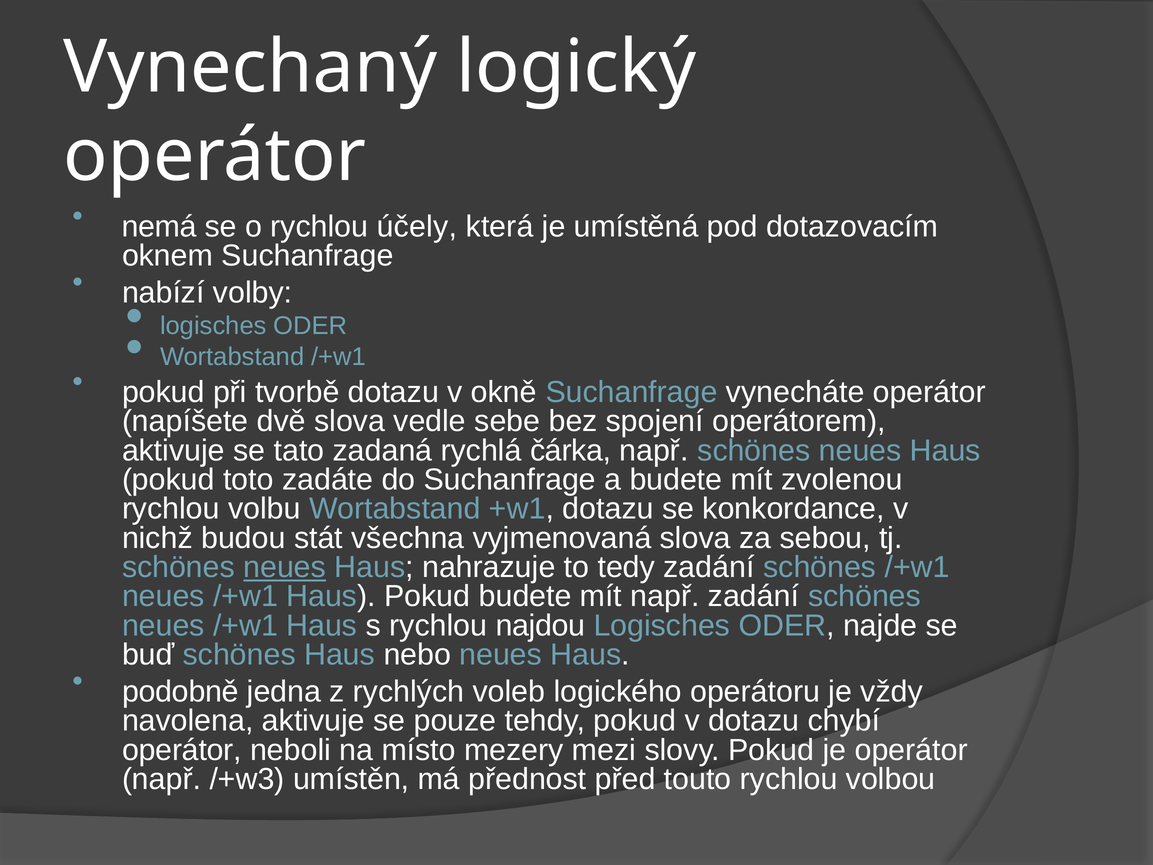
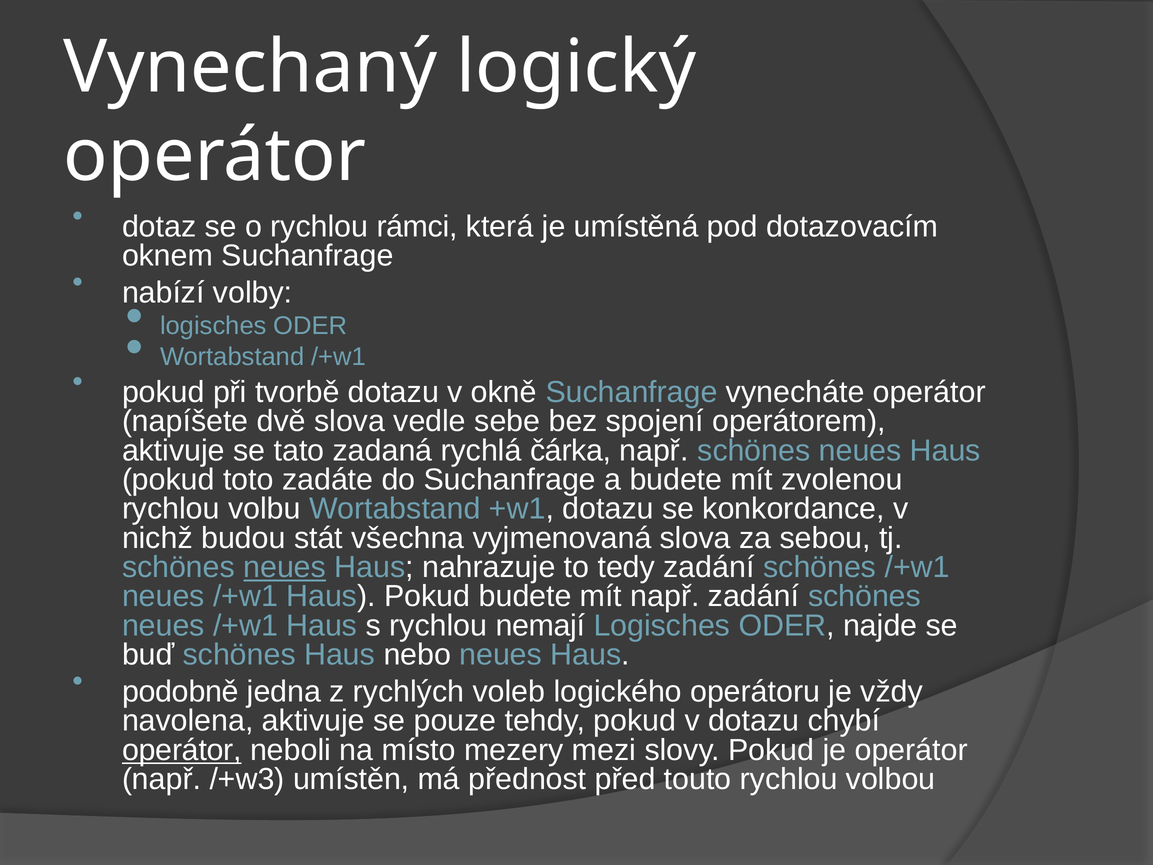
nemá: nemá -> dotaz (159, 227)
účely: účely -> rámci (417, 227)
najdou: najdou -> nemají (540, 625)
operátor underline: none -> present (182, 750)
